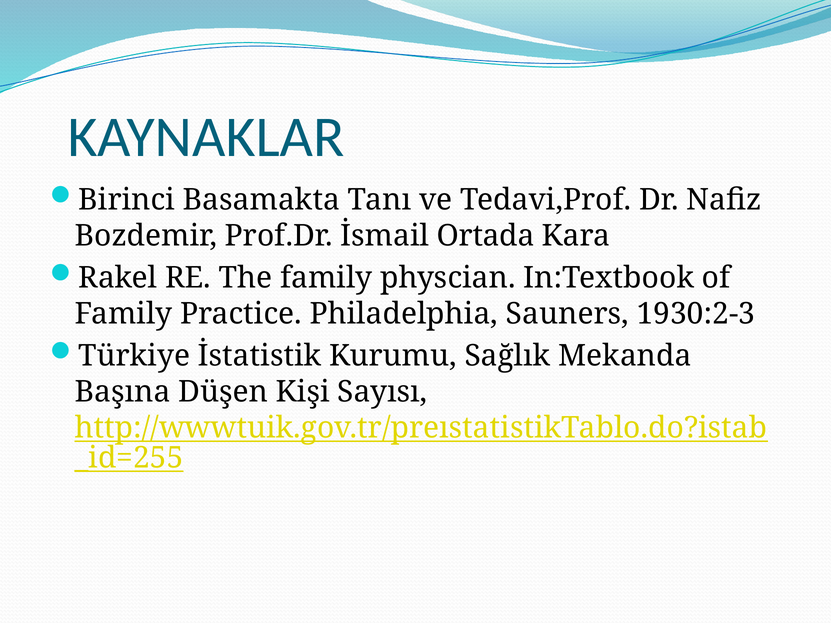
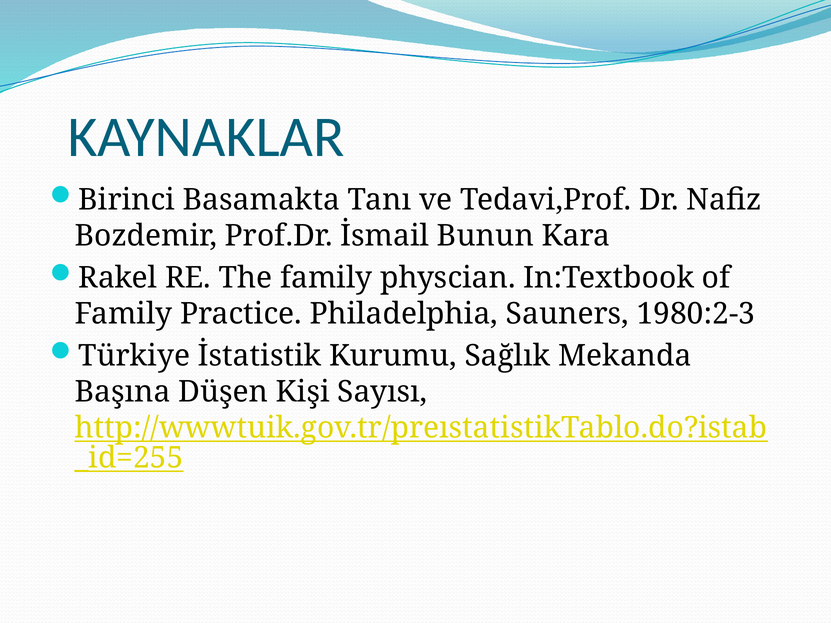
Ortada: Ortada -> Bunun (485, 236)
1930:2-3: 1930:2-3 -> 1980:2-3 (696, 314)
